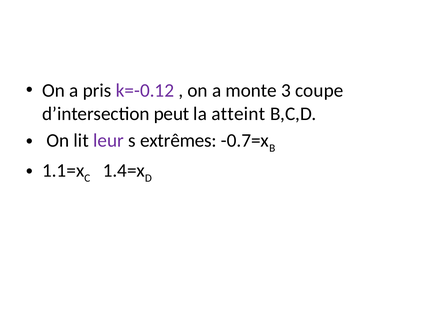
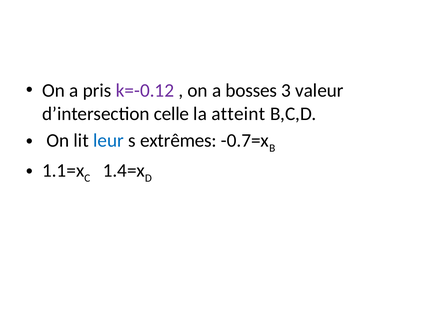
monte: monte -> bosses (251, 91)
coupe: coupe -> valeur (319, 91)
peut: peut -> celle (172, 114)
leur colour: purple -> blue (109, 141)
